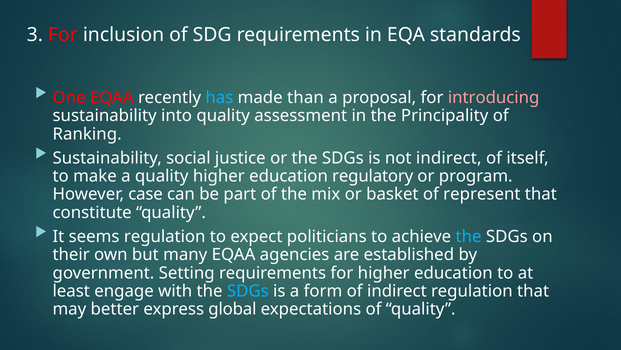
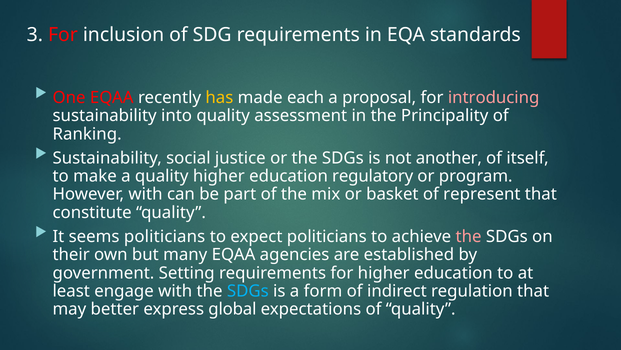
has colour: light blue -> yellow (219, 97)
than: than -> each (306, 97)
not indirect: indirect -> another (449, 158)
However case: case -> with (145, 194)
seems regulation: regulation -> politicians (165, 236)
the colour: light blue -> pink (469, 236)
